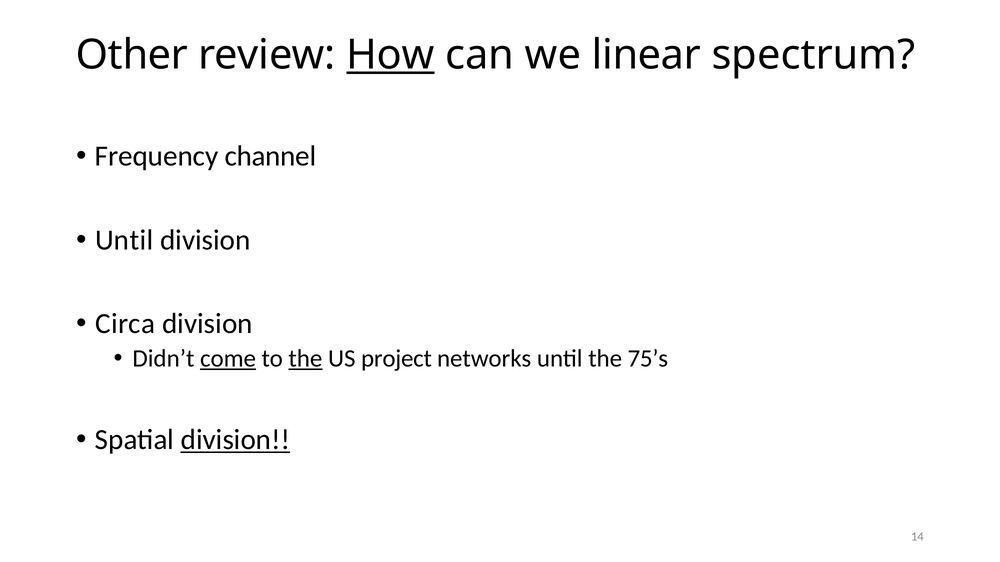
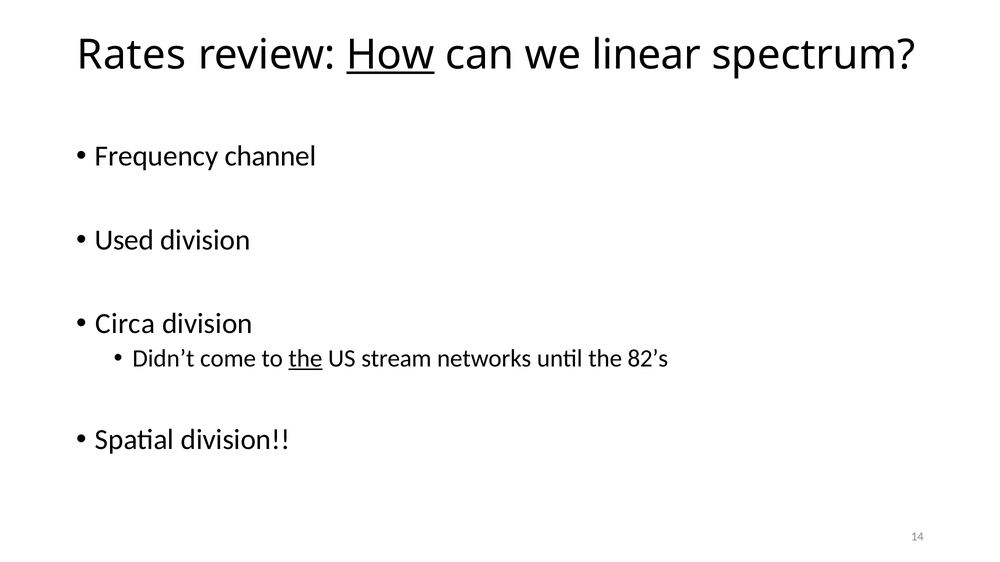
Other: Other -> Rates (132, 55)
Until: Until -> Used (124, 240)
come underline: present -> none (228, 359)
project: project -> stream (396, 359)
75’s: 75’s -> 82’s (648, 359)
division underline: present -> none (235, 440)
